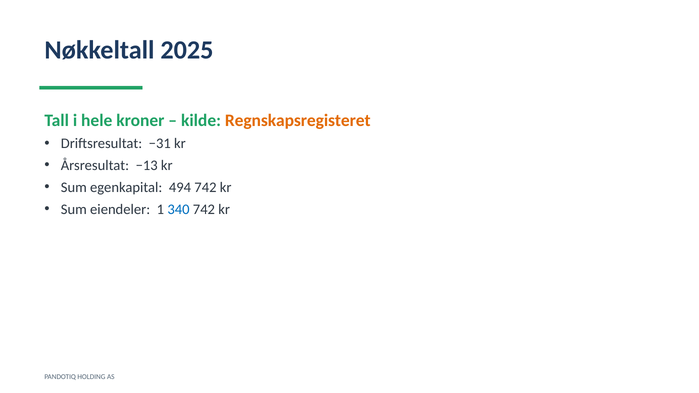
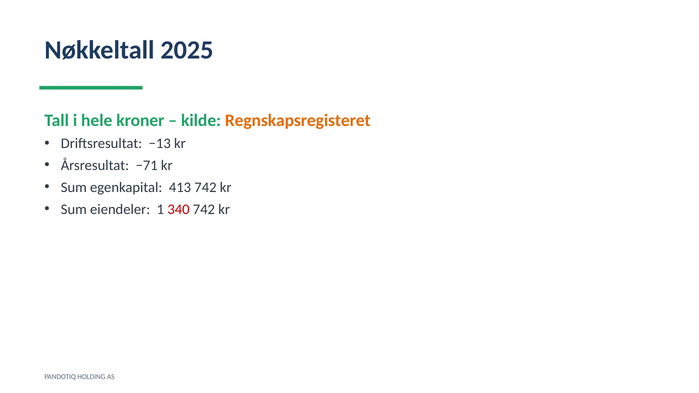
−31: −31 -> −13 (160, 144)
−13: −13 -> −71 (147, 166)
494: 494 -> 413 (180, 187)
340 colour: blue -> red (178, 209)
